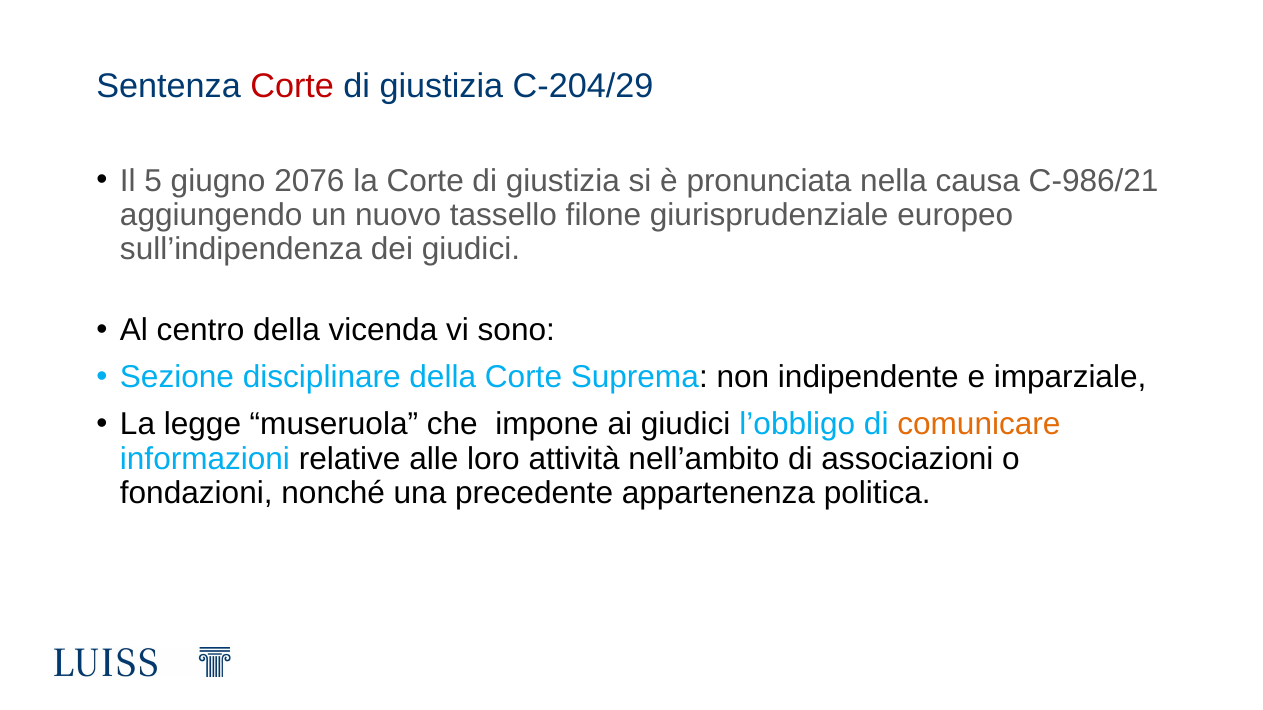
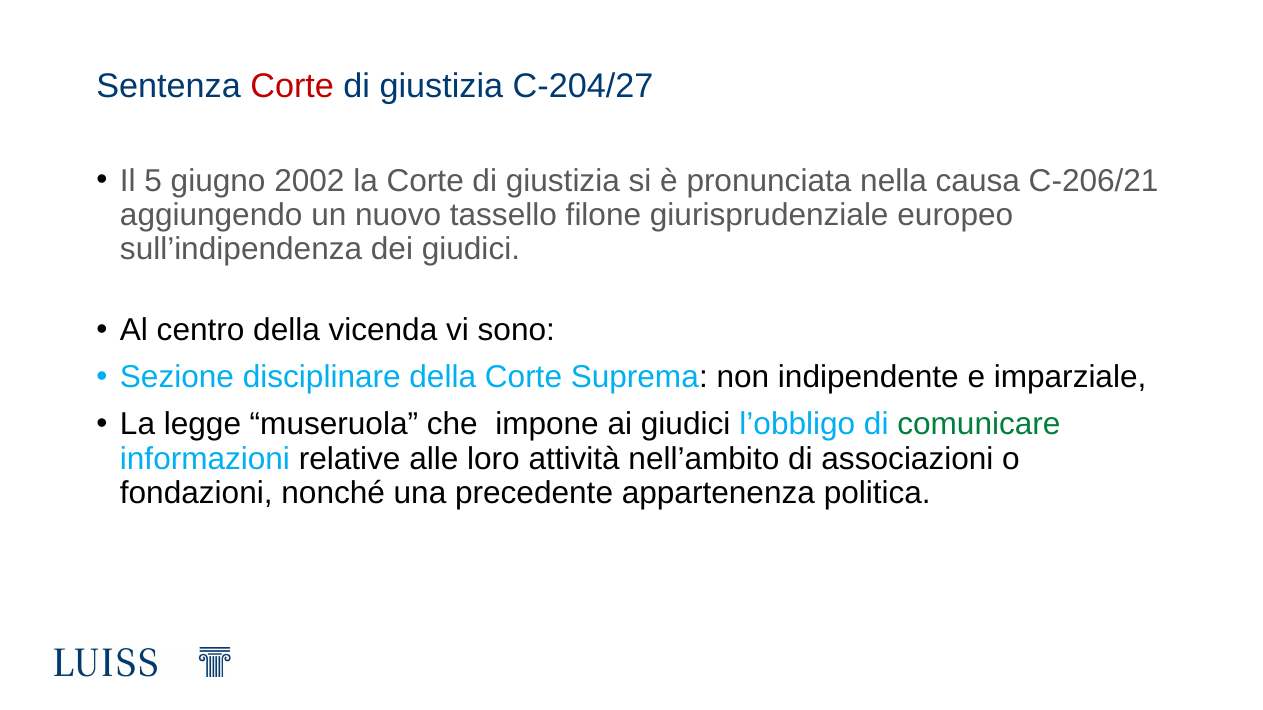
C-204/29: C-204/29 -> C-204/27 (583, 86)
2076: 2076 -> 2002 (309, 181)
C-986/21: C-986/21 -> C-206/21 (1094, 181)
comunicare colour: orange -> green (979, 425)
